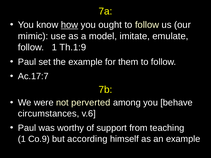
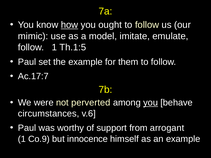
Th.1:9: Th.1:9 -> Th.1:5 (73, 47)
you underline: none -> present (151, 103)
teaching: teaching -> arrogant (167, 128)
according: according -> innocence (87, 139)
